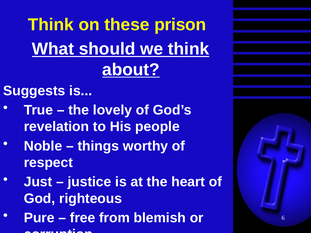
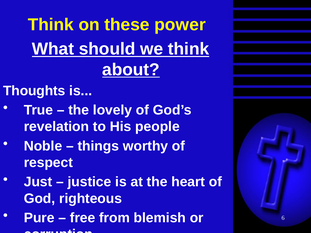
prison: prison -> power (180, 25)
Suggests: Suggests -> Thoughts (34, 91)
